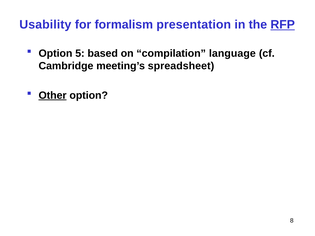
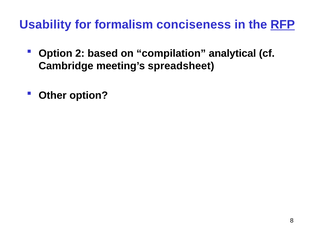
presentation: presentation -> conciseness (194, 25)
5: 5 -> 2 (80, 53)
language: language -> analytical (232, 53)
Other underline: present -> none (53, 95)
